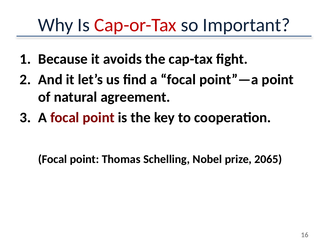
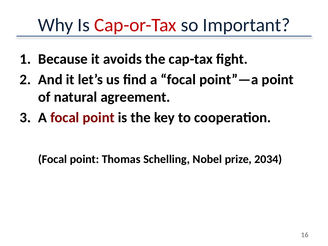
2065: 2065 -> 2034 (268, 159)
